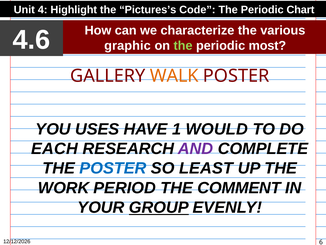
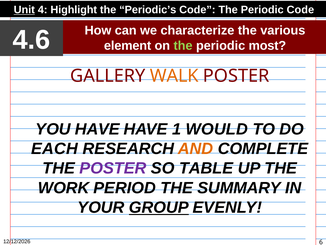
Unit underline: none -> present (24, 10)
Pictures’s: Pictures’s -> Periodic’s (148, 10)
Periodic Chart: Chart -> Code (300, 10)
graphic: graphic -> element (128, 45)
YOU USES: USES -> HAVE (97, 129)
AND colour: purple -> orange (196, 148)
POSTER colour: blue -> purple (113, 168)
LEAST: LEAST -> TABLE (206, 168)
COMMENT: COMMENT -> SUMMARY (239, 188)
